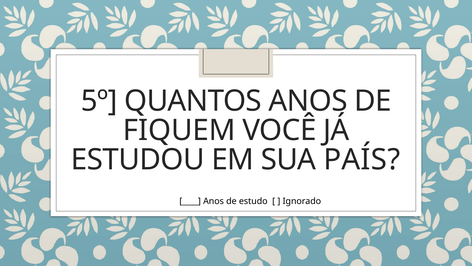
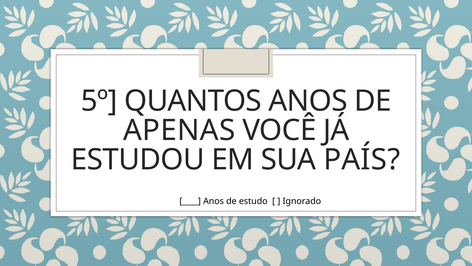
FIQUEM: FIQUEM -> APENAS (179, 130)
